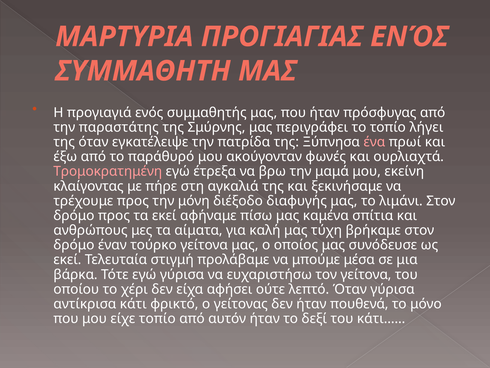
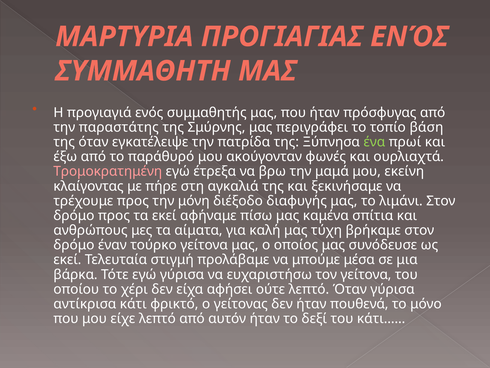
λήγει: λήγει -> βάση (426, 127)
ένα colour: pink -> light green (374, 142)
είχε τοπίο: τοπίο -> λεπτό (157, 318)
